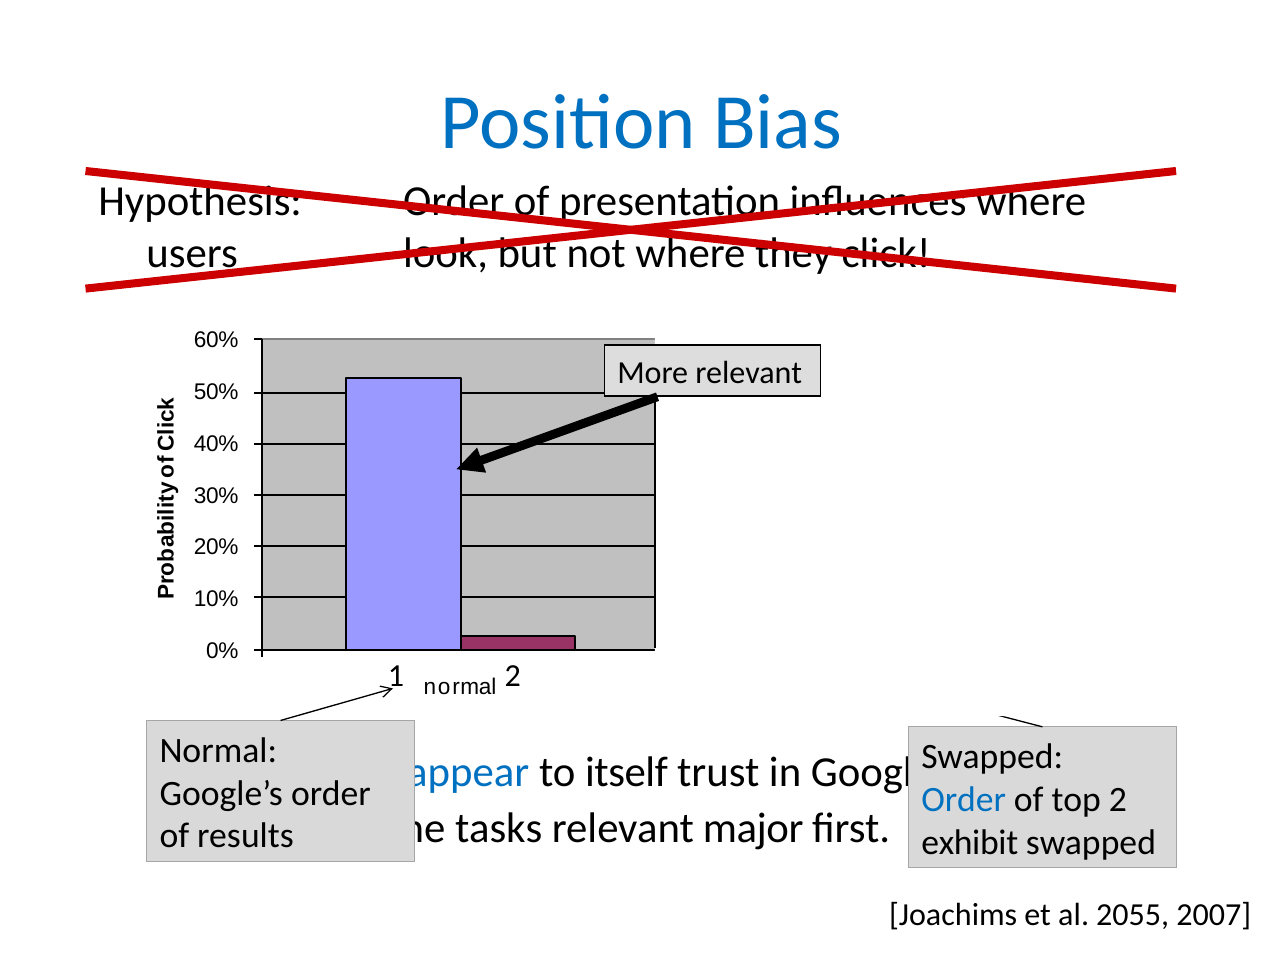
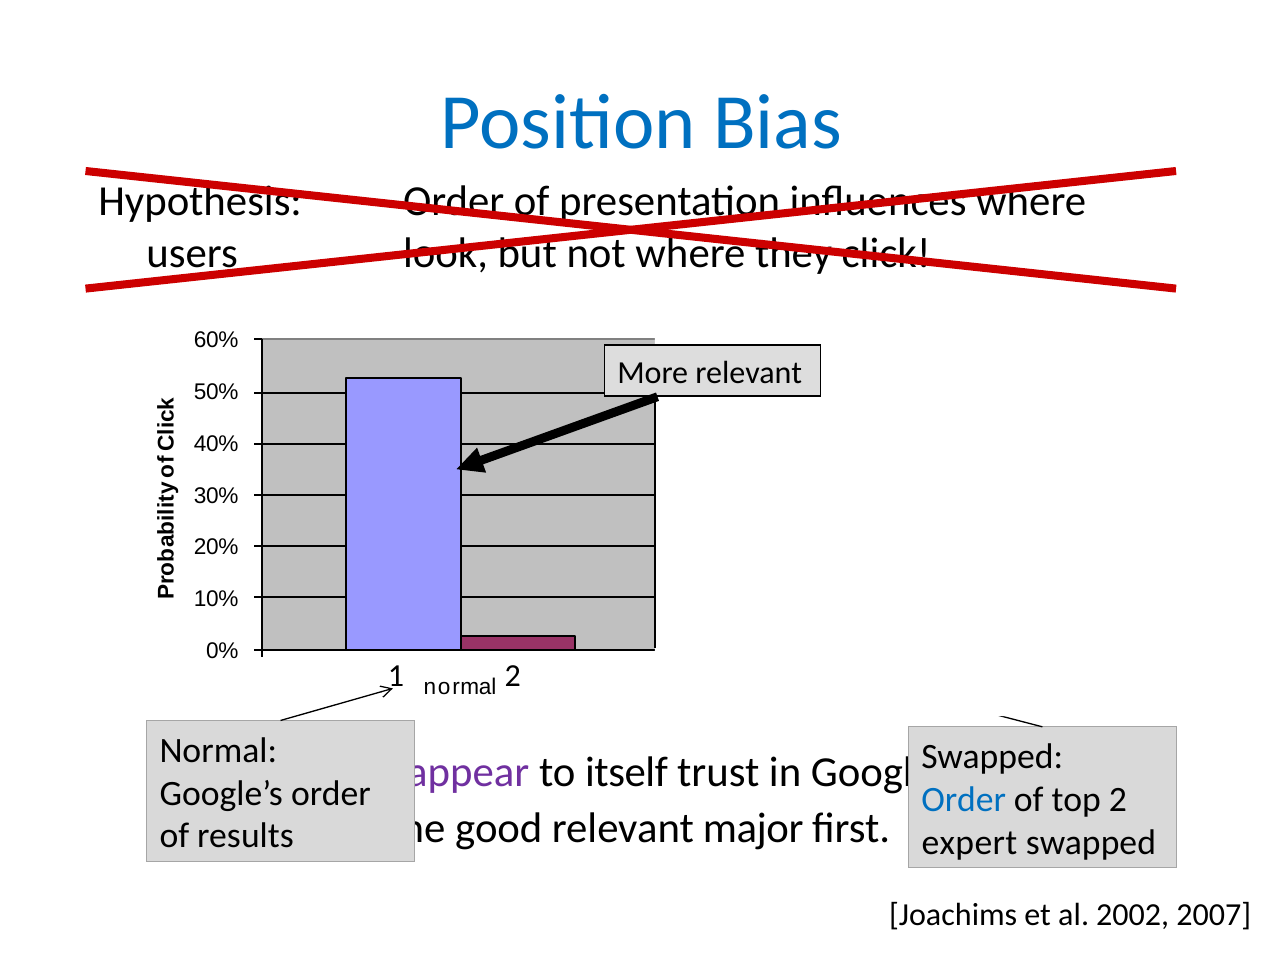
appear colour: blue -> purple (468, 773)
tasks: tasks -> good (499, 828)
exhibit: exhibit -> expert (969, 843)
2055: 2055 -> 2002 (1133, 915)
